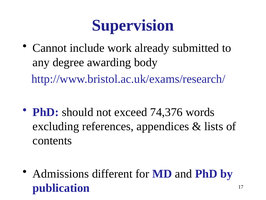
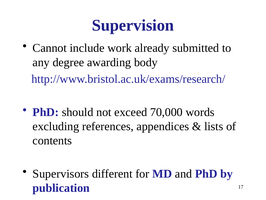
74,376: 74,376 -> 70,000 (166, 112)
Admissions: Admissions -> Supervisors (61, 173)
